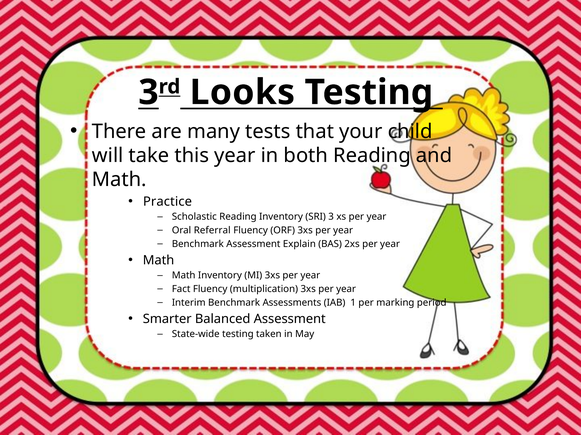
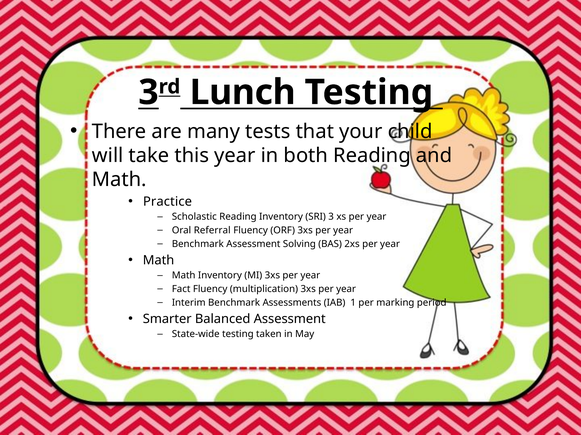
Looks: Looks -> Lunch (243, 93)
Explain: Explain -> Solving (299, 244)
